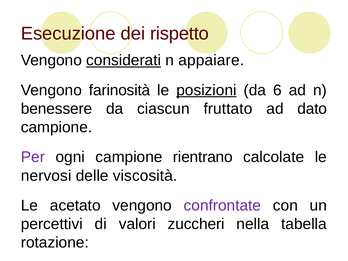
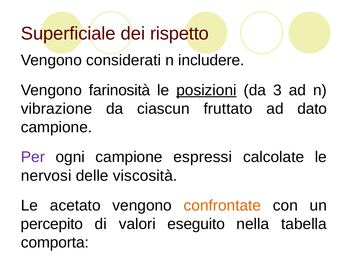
Esecuzione: Esecuzione -> Superficiale (68, 33)
considerati underline: present -> none (124, 60)
appaiare: appaiare -> includere (211, 60)
6: 6 -> 3 (277, 90)
benessere: benessere -> vibrazione (57, 109)
rientrano: rientrano -> espressi (203, 157)
confrontate colour: purple -> orange (222, 205)
percettivi: percettivi -> percepito (52, 224)
zuccheri: zuccheri -> eseguito (196, 224)
rotazione: rotazione -> comporta (55, 243)
